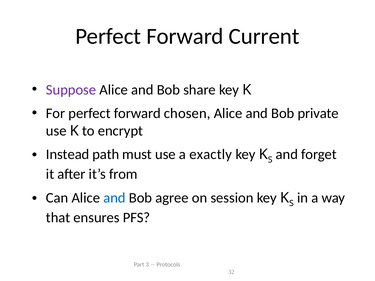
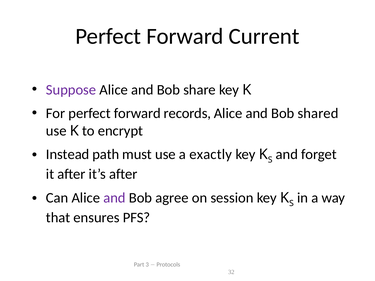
chosen: chosen -> records (187, 113)
private: private -> shared (318, 113)
it’s from: from -> after (123, 174)
and colour: blue -> purple (114, 198)
